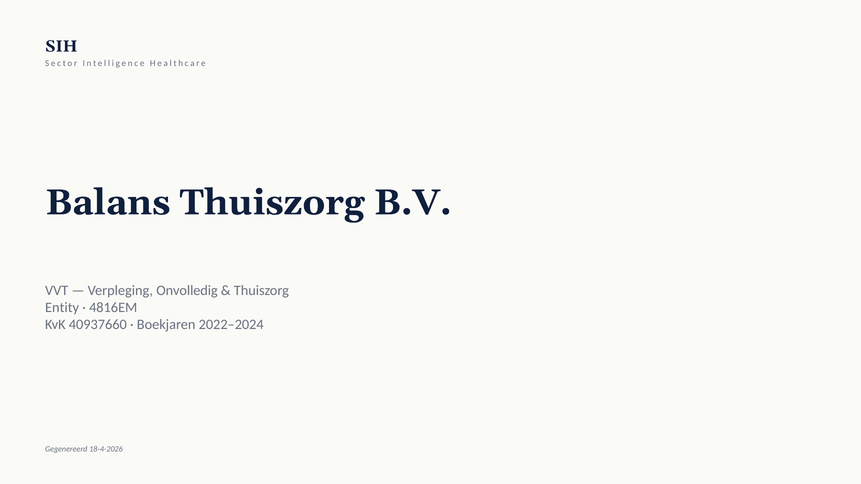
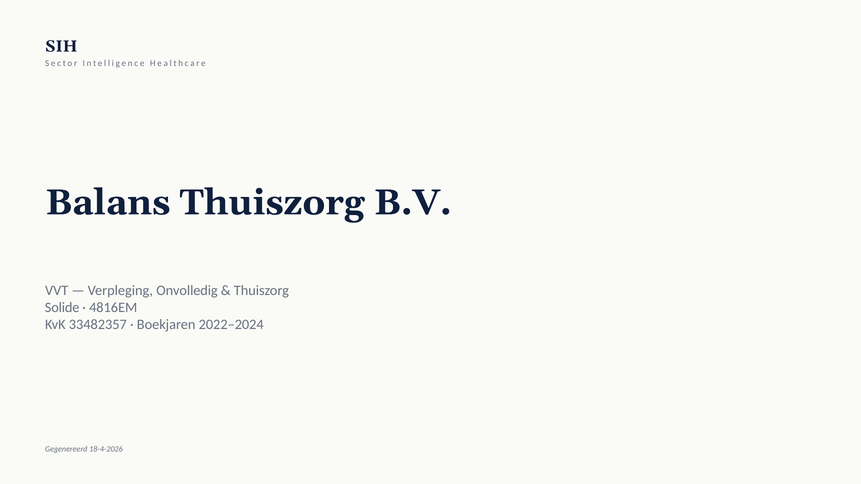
Entity: Entity -> Solide (62, 308)
40937660: 40937660 -> 33482357 (98, 325)
